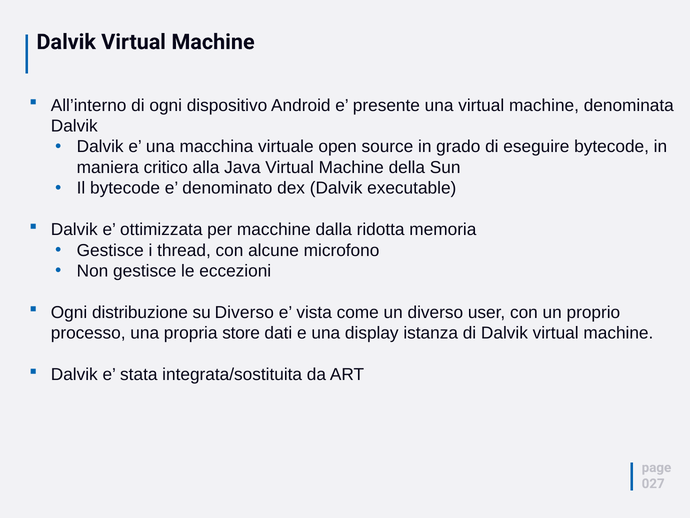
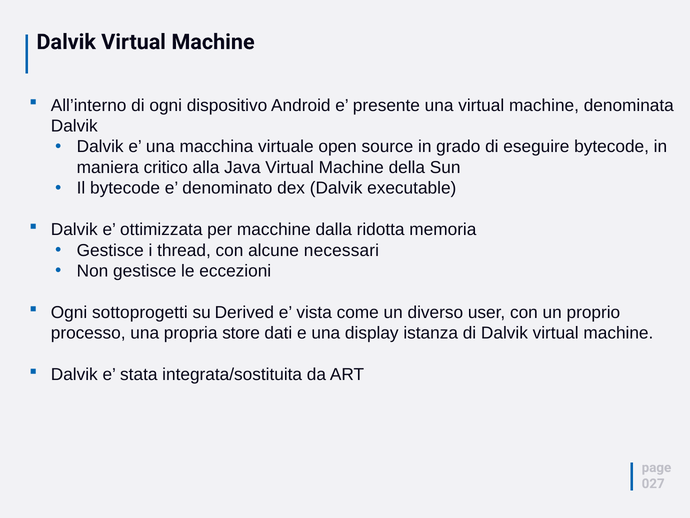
microfono: microfono -> necessari (341, 250)
distribuzione: distribuzione -> sottoprogetti (140, 312)
su Diverso: Diverso -> Derived (244, 312)
